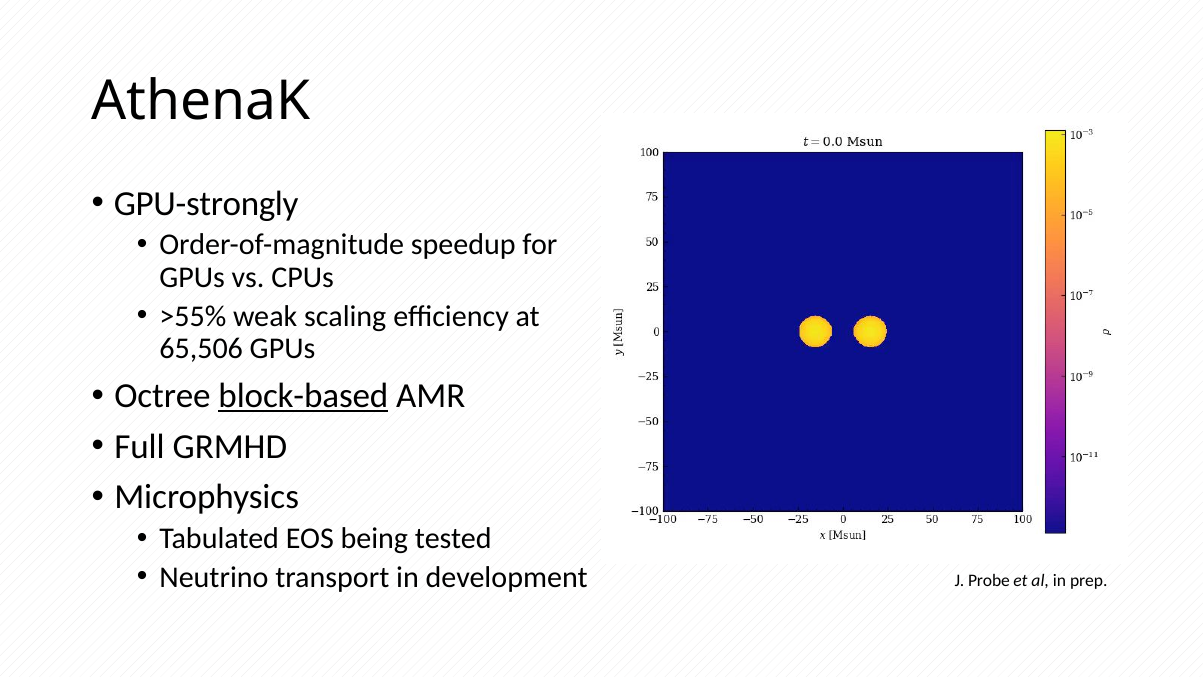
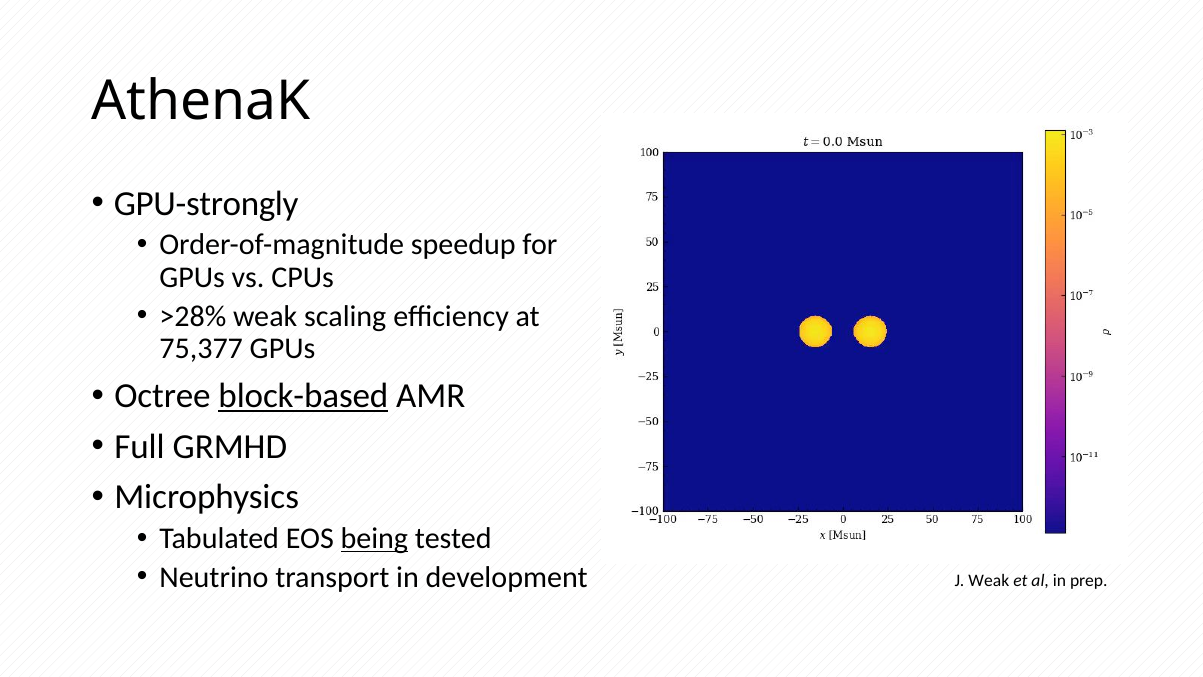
>55%: >55% -> >28% (193, 316)
65,506: 65,506 -> 75,377 (201, 348)
being underline: none -> present (374, 538)
J Probe: Probe -> Weak (989, 580)
